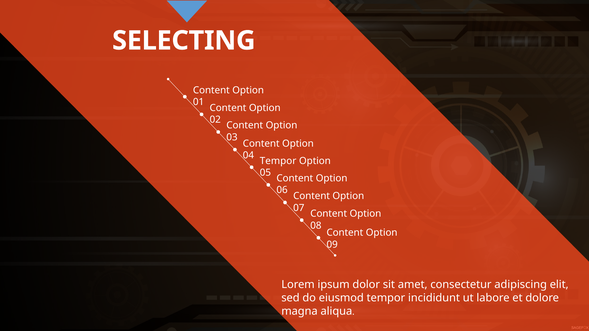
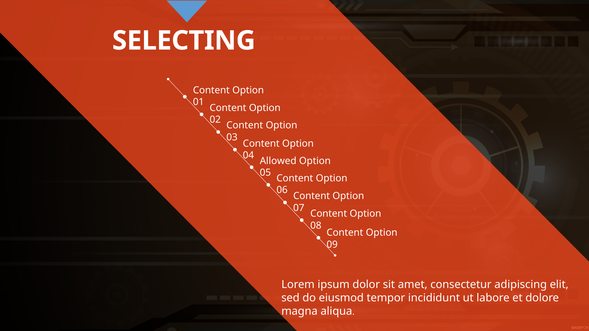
Tempor: Tempor -> Allowed (278, 161)
